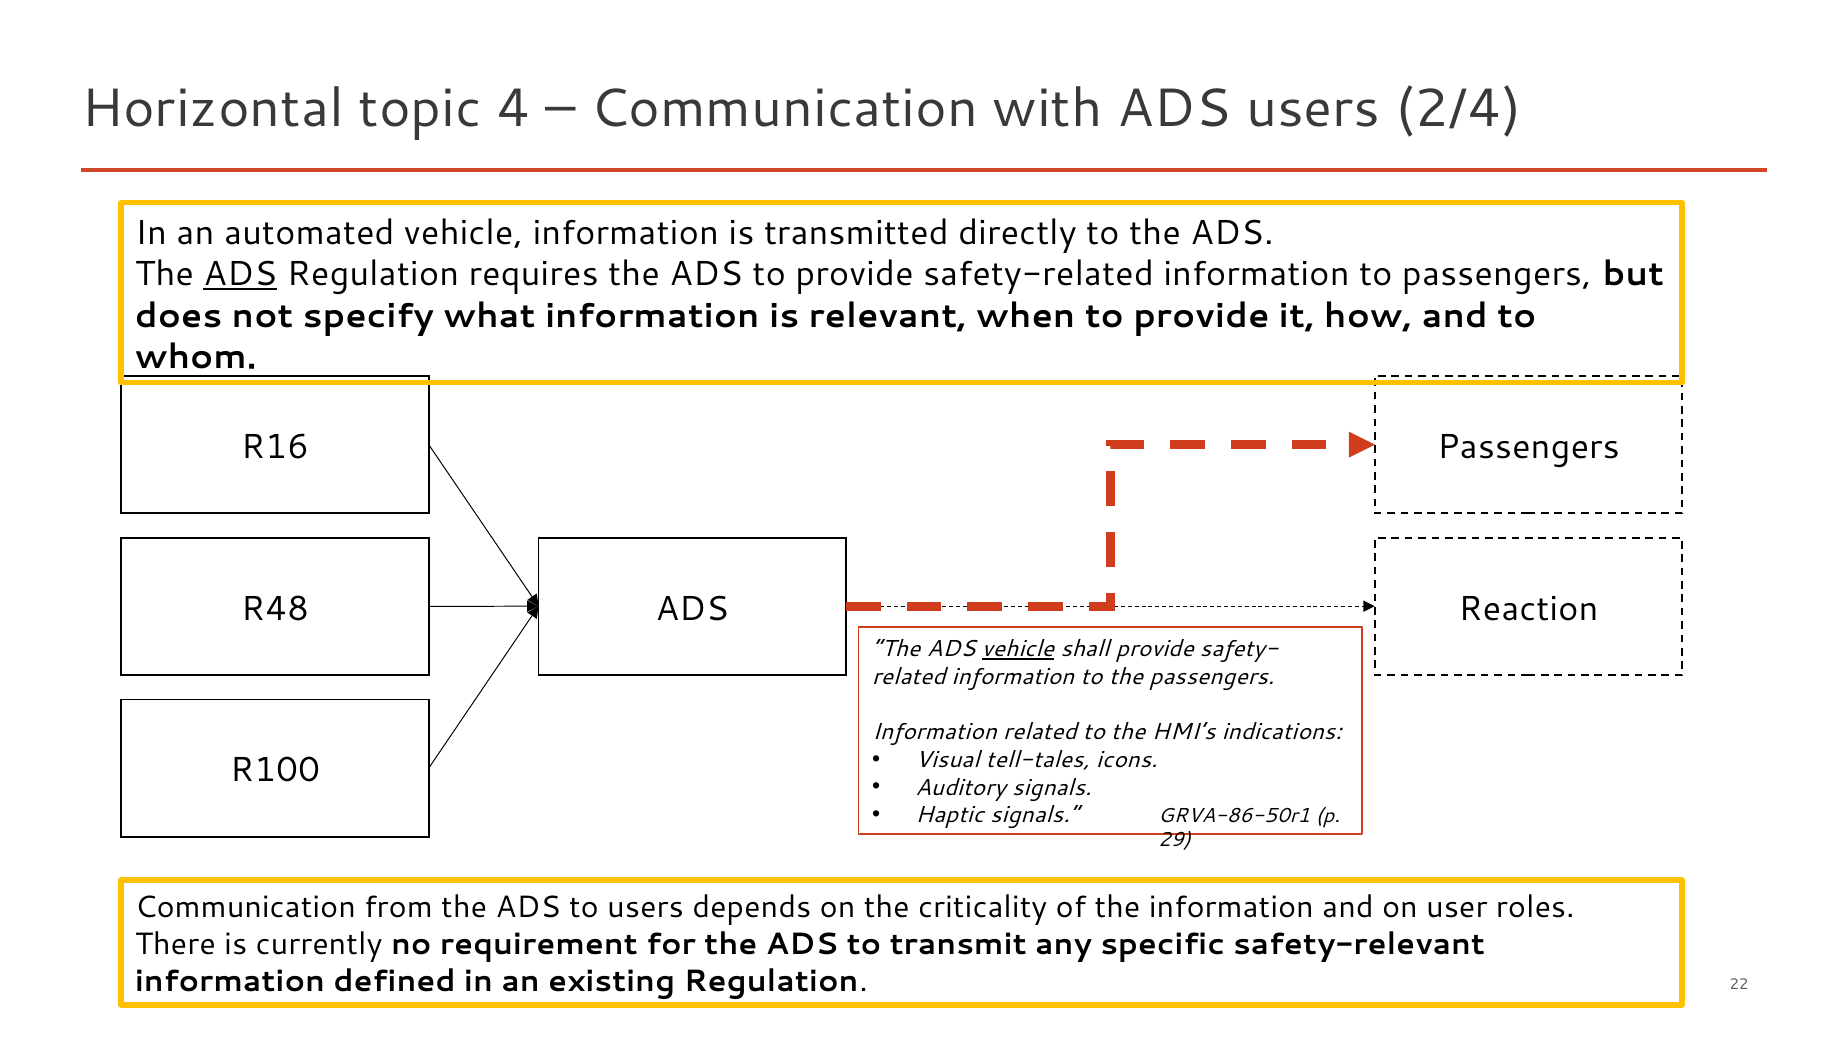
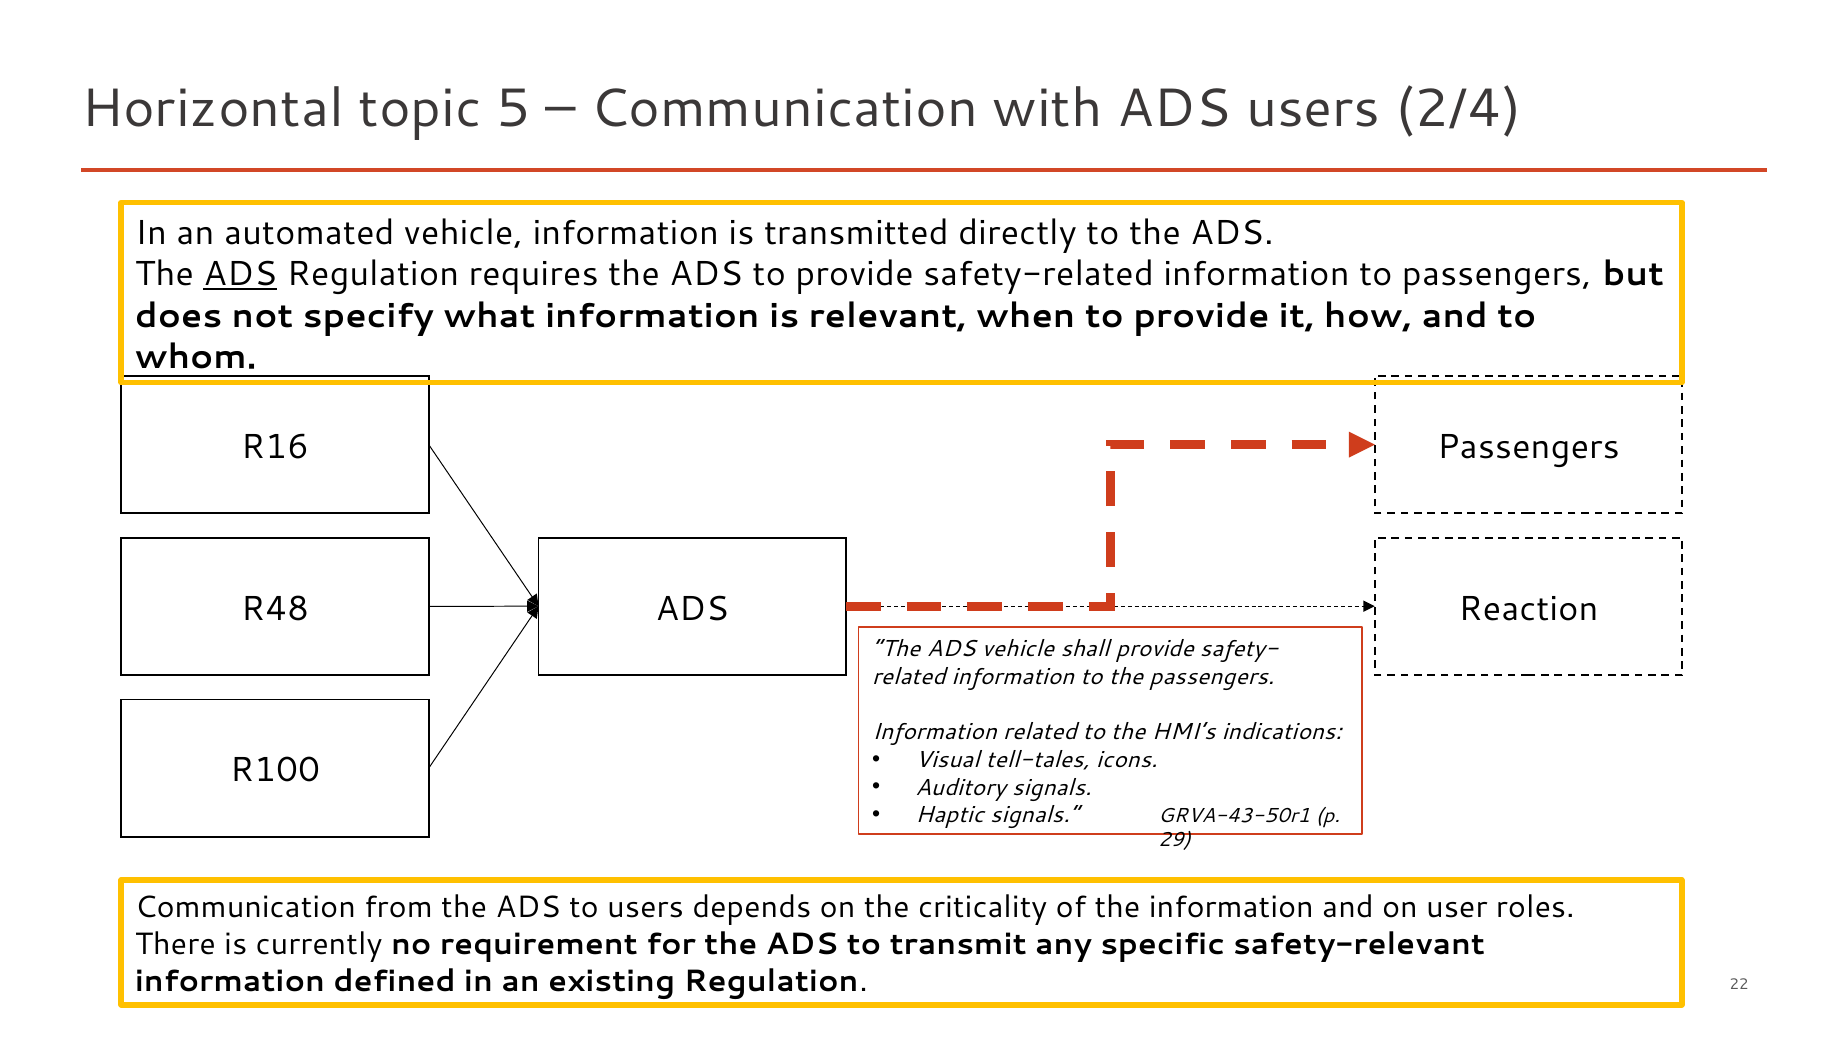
4: 4 -> 5 (514, 108)
vehicle underline: present -> none (1018, 649)
GRVA-86-50r1: GRVA-86-50r1 -> GRVA-43-50r1 (1234, 815)
